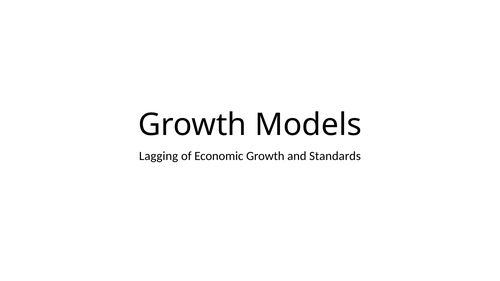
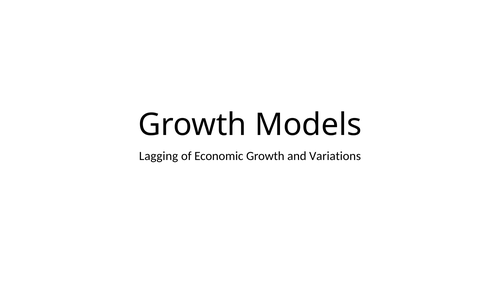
Standards: Standards -> Variations (335, 156)
